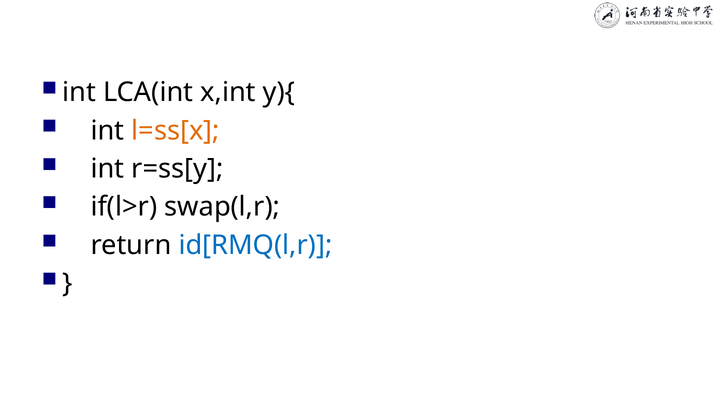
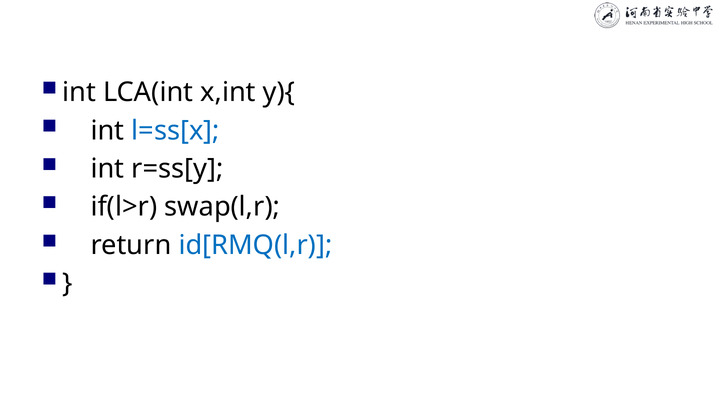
l=ss[x colour: orange -> blue (176, 131)
